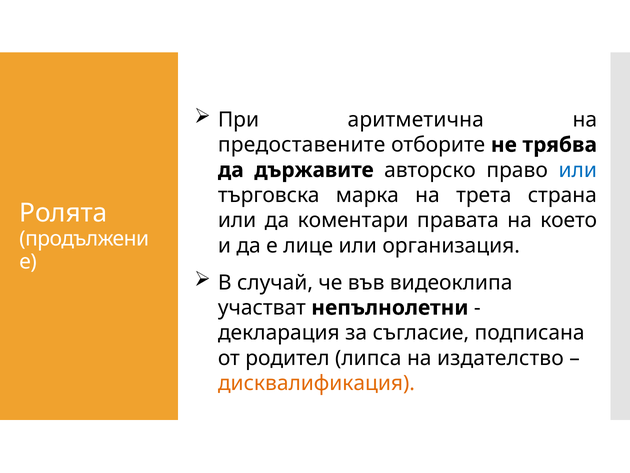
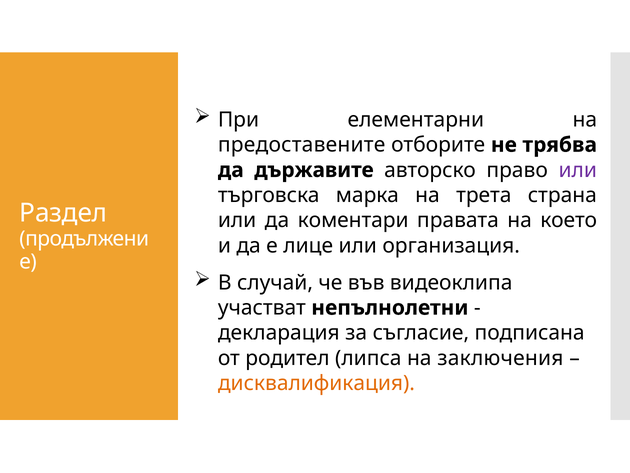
аритметична: аритметична -> елементарни (416, 120)
или colour: blue -> purple (578, 170)
Ролята: Ролята -> Раздел (63, 213)
издателство: издателство -> заключения (500, 358)
